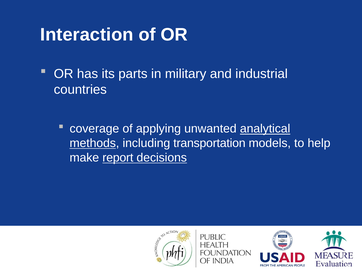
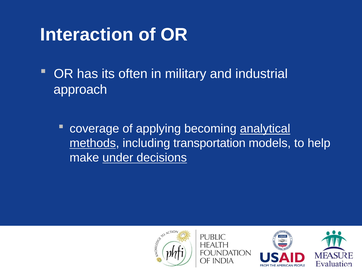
parts: parts -> often (133, 74)
countries: countries -> approach (80, 90)
unwanted: unwanted -> becoming (210, 129)
report: report -> under (118, 158)
